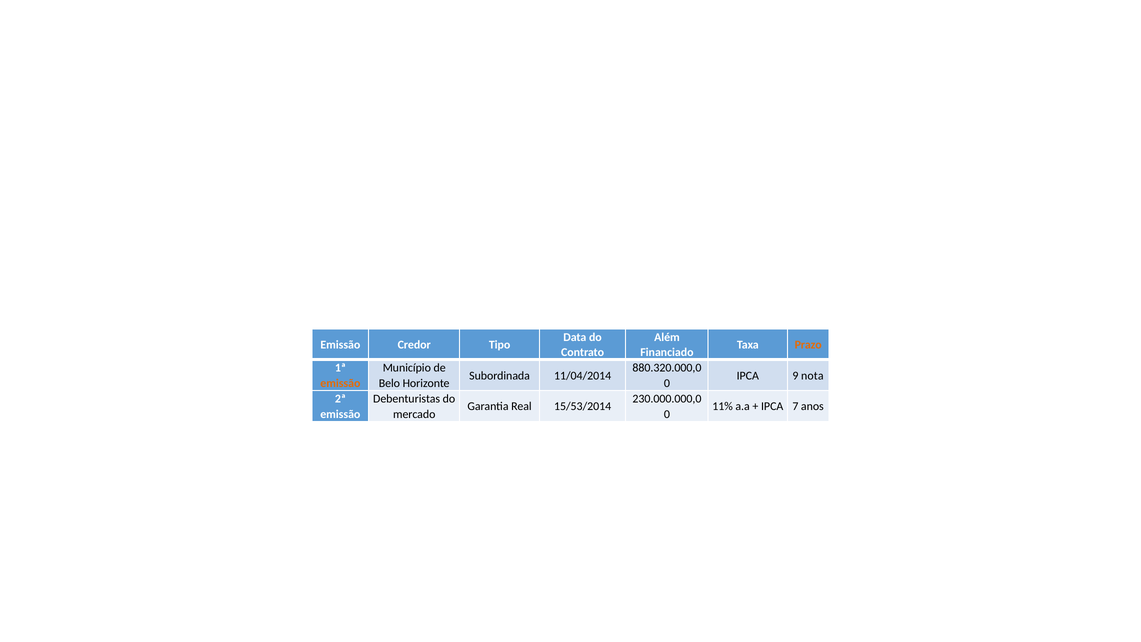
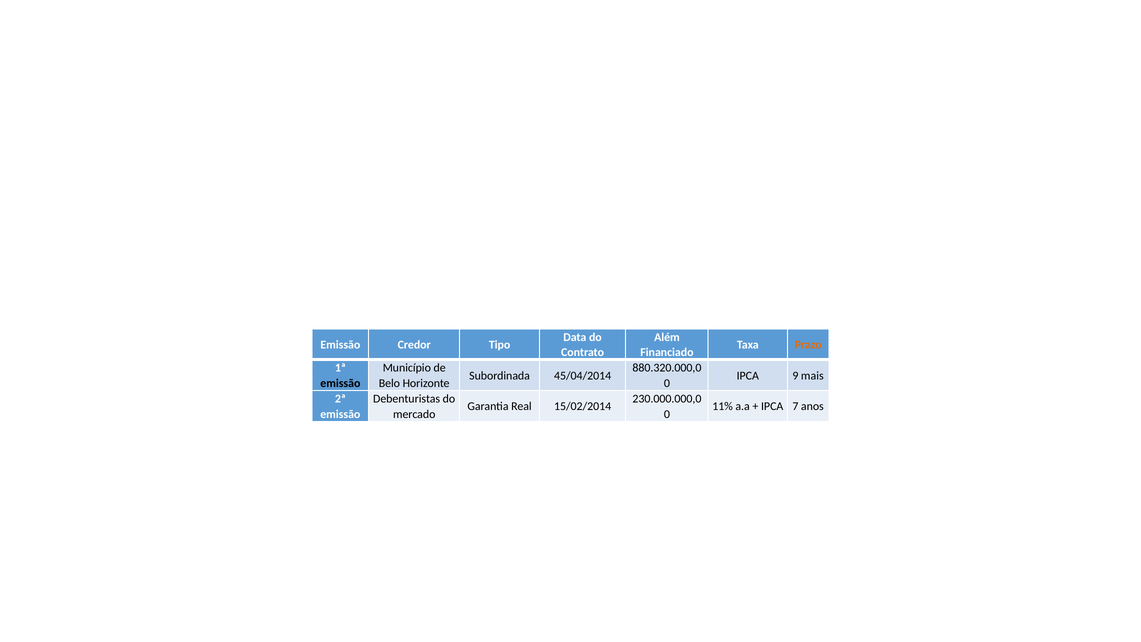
11/04/2014: 11/04/2014 -> 45/04/2014 (583, 376)
nota: nota -> mais (812, 376)
emissão colour: orange -> black (340, 383)
15/53/2014: 15/53/2014 -> 15/02/2014 (583, 406)
